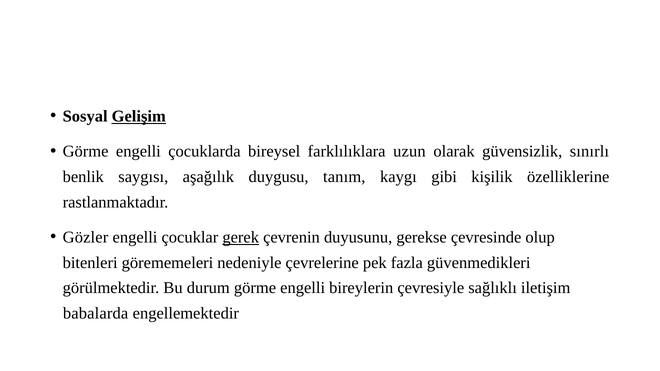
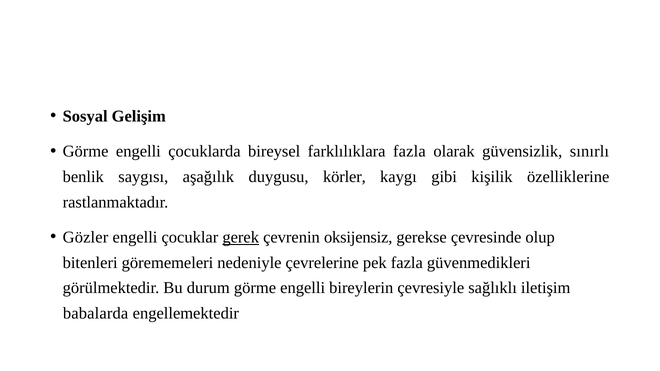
Gelişim underline: present -> none (139, 116)
farklılıklara uzun: uzun -> fazla (409, 152)
tanım: tanım -> körler (344, 177)
duyusunu: duyusunu -> oksijensiz (358, 237)
